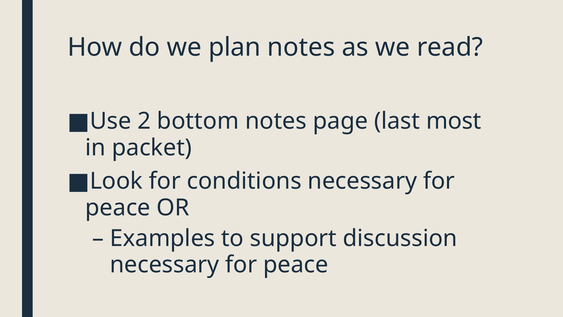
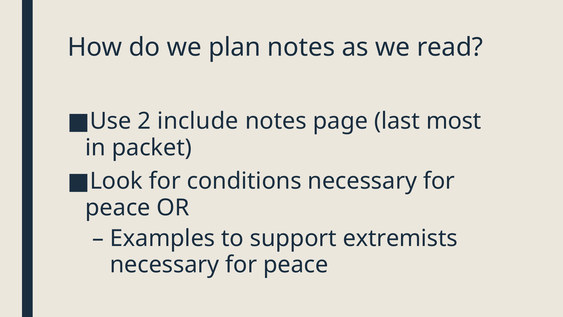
bottom: bottom -> include (198, 121)
discussion: discussion -> extremists (400, 238)
